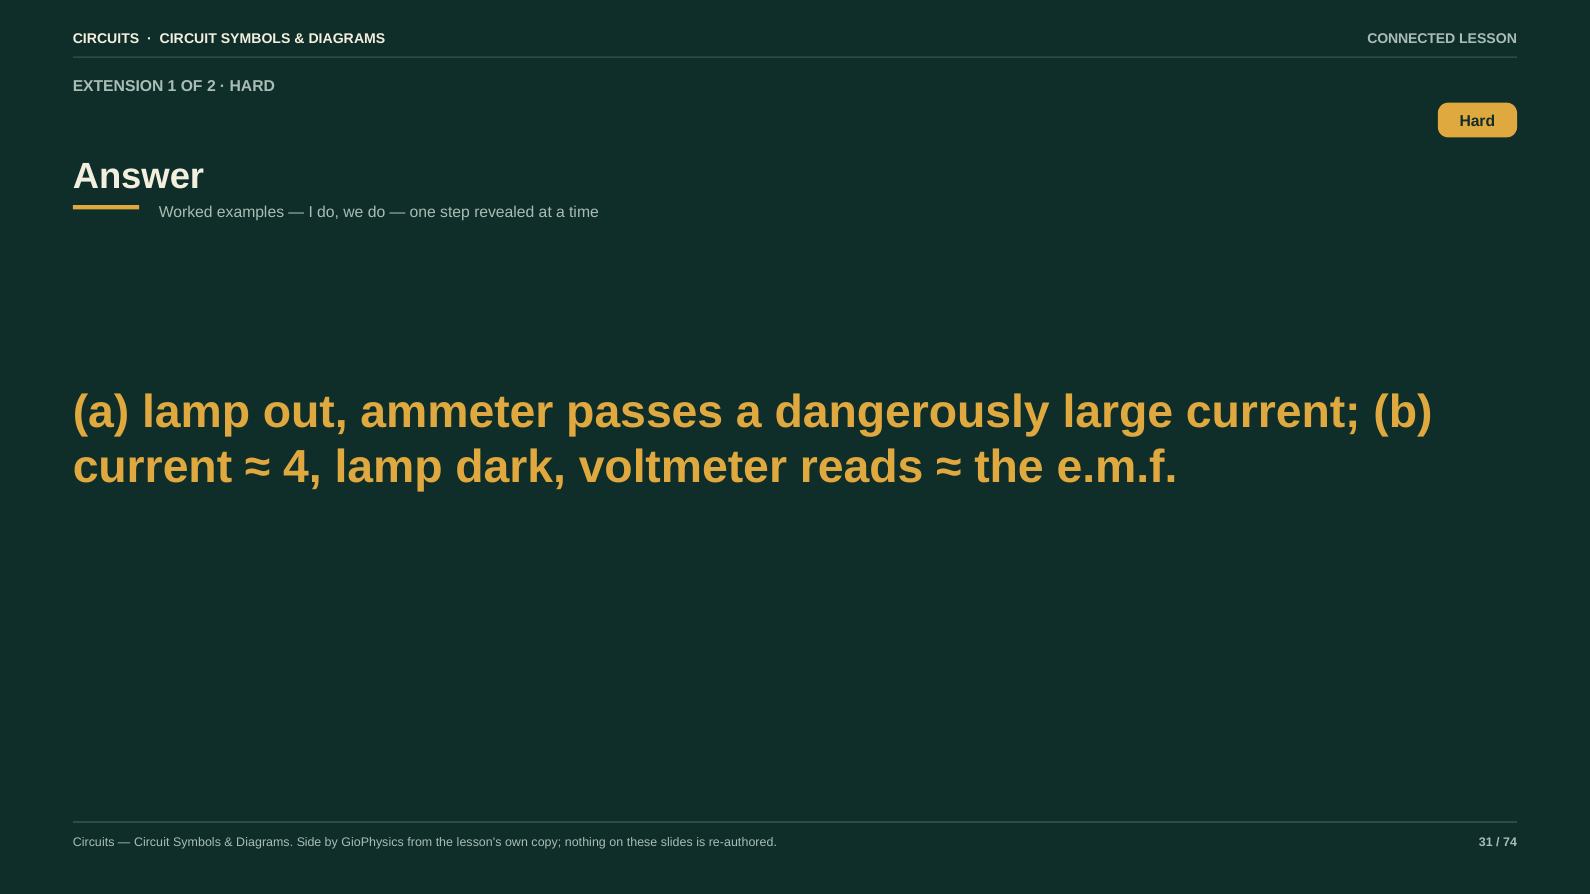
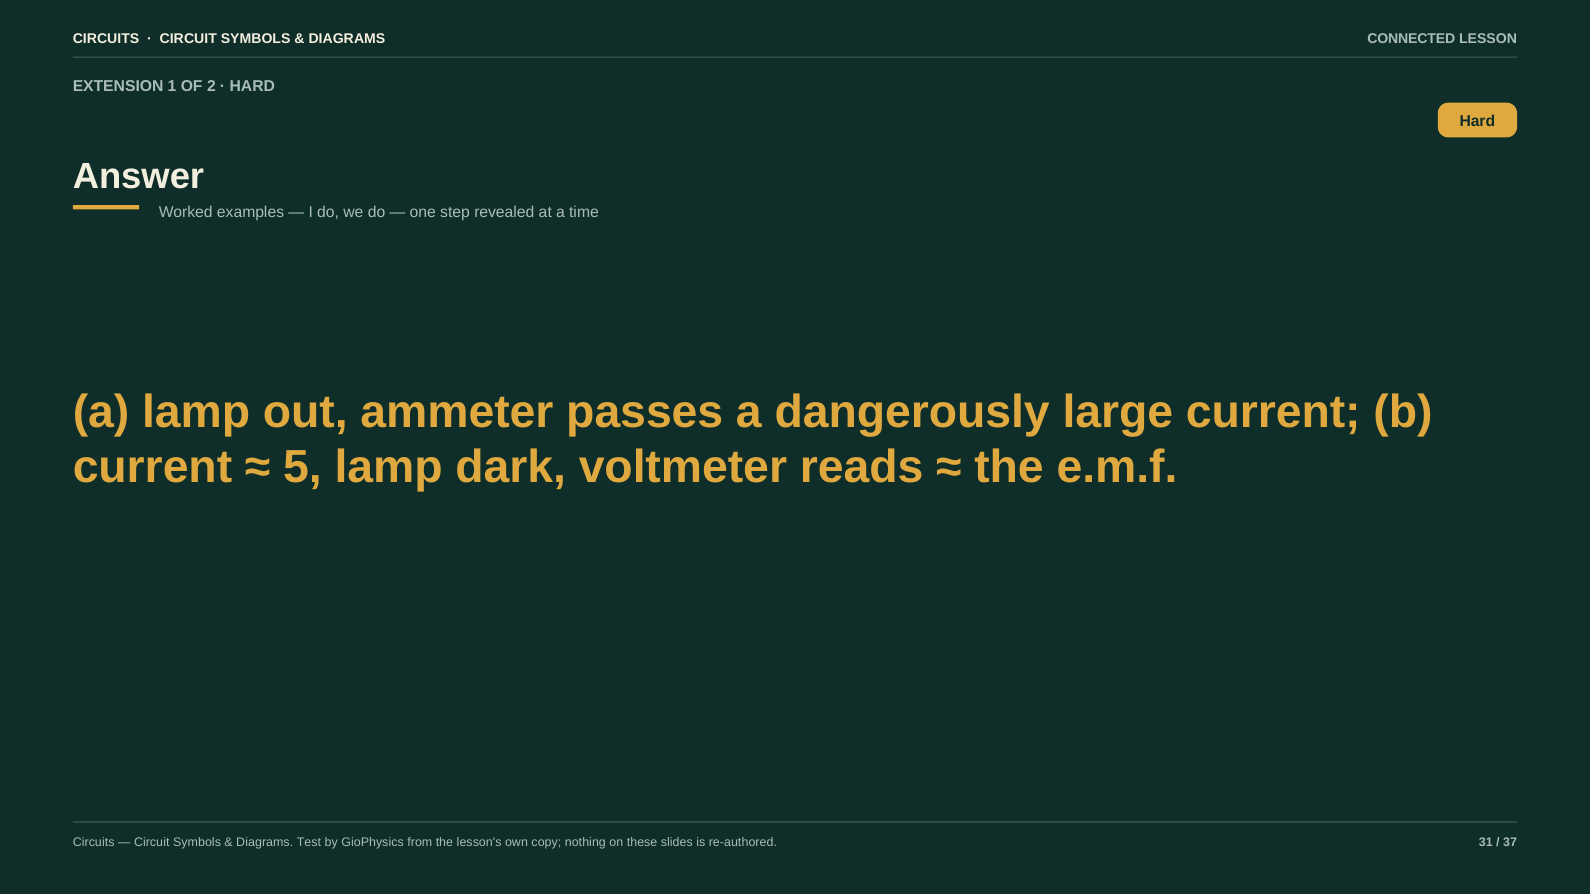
4: 4 -> 5 (303, 468)
Side: Side -> Test (309, 843)
74: 74 -> 37 (1510, 843)
